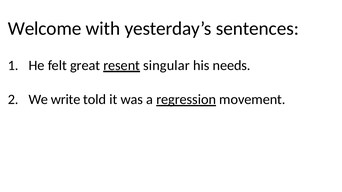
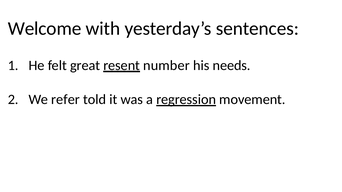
singular: singular -> number (166, 66)
write: write -> refer (65, 100)
